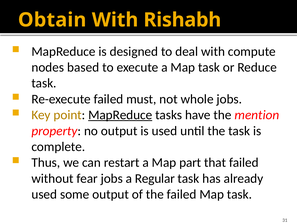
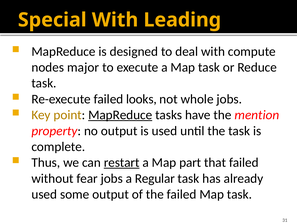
Obtain: Obtain -> Special (52, 20)
Rishabh: Rishabh -> Leading (182, 20)
based: based -> major (83, 67)
must: must -> looks (141, 99)
restart underline: none -> present (122, 162)
